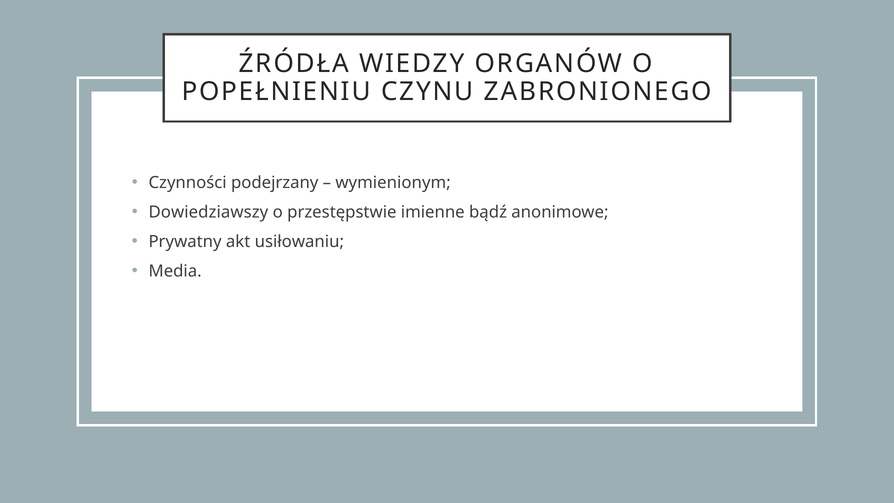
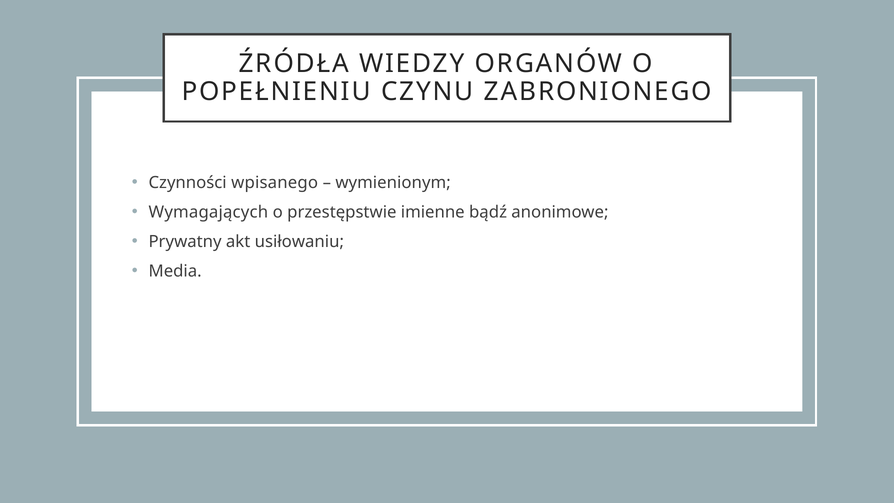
podejrzany: podejrzany -> wpisanego (275, 183)
Dowiedziawszy: Dowiedziawszy -> Wymagających (208, 212)
